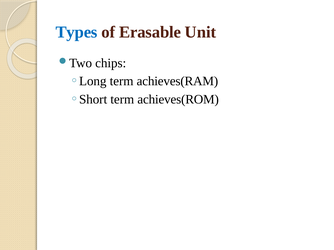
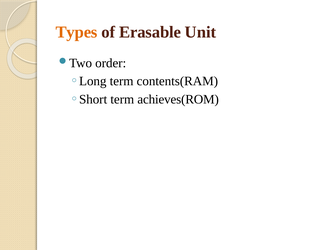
Types colour: blue -> orange (77, 32)
chips: chips -> order (111, 63)
achieves(RAM: achieves(RAM -> contents(RAM (177, 81)
